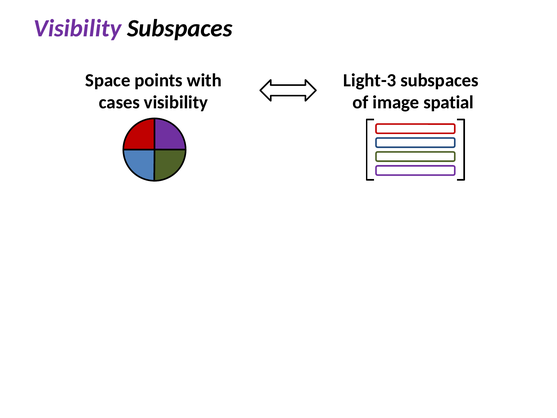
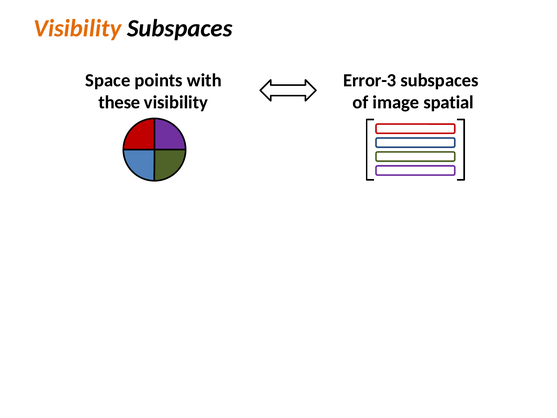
Visibility colour: purple -> orange (77, 28)
Light-3: Light-3 -> Error-3 (370, 80)
cases: cases -> these (119, 102)
